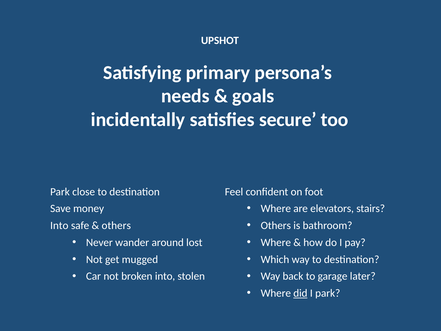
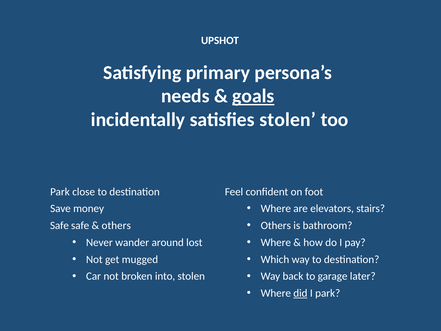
goals underline: none -> present (253, 96)
satisfies secure: secure -> stolen (288, 120)
Into: Into -> Safe (59, 225)
